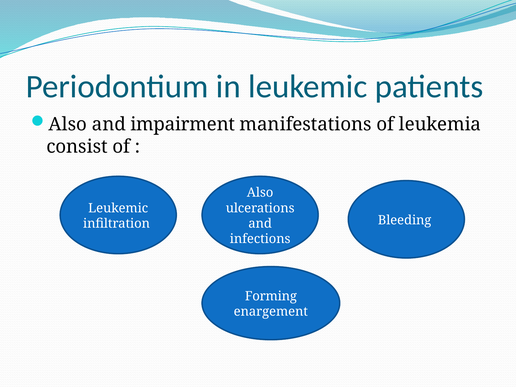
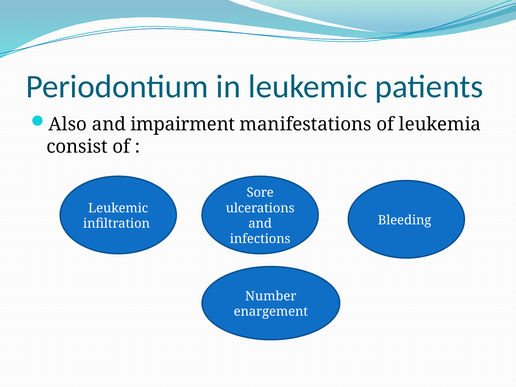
Also: Also -> Sore (260, 193)
Forming: Forming -> Number (271, 296)
